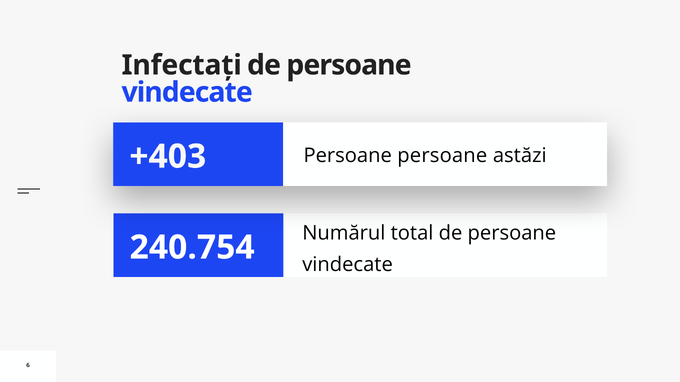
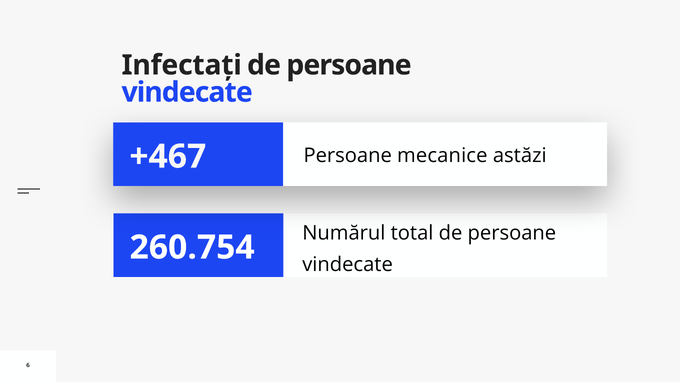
+403: +403 -> +467 (168, 157)
Persoane persoane: persoane -> mecanice (442, 156)
240.754: 240.754 -> 260.754 (192, 248)
